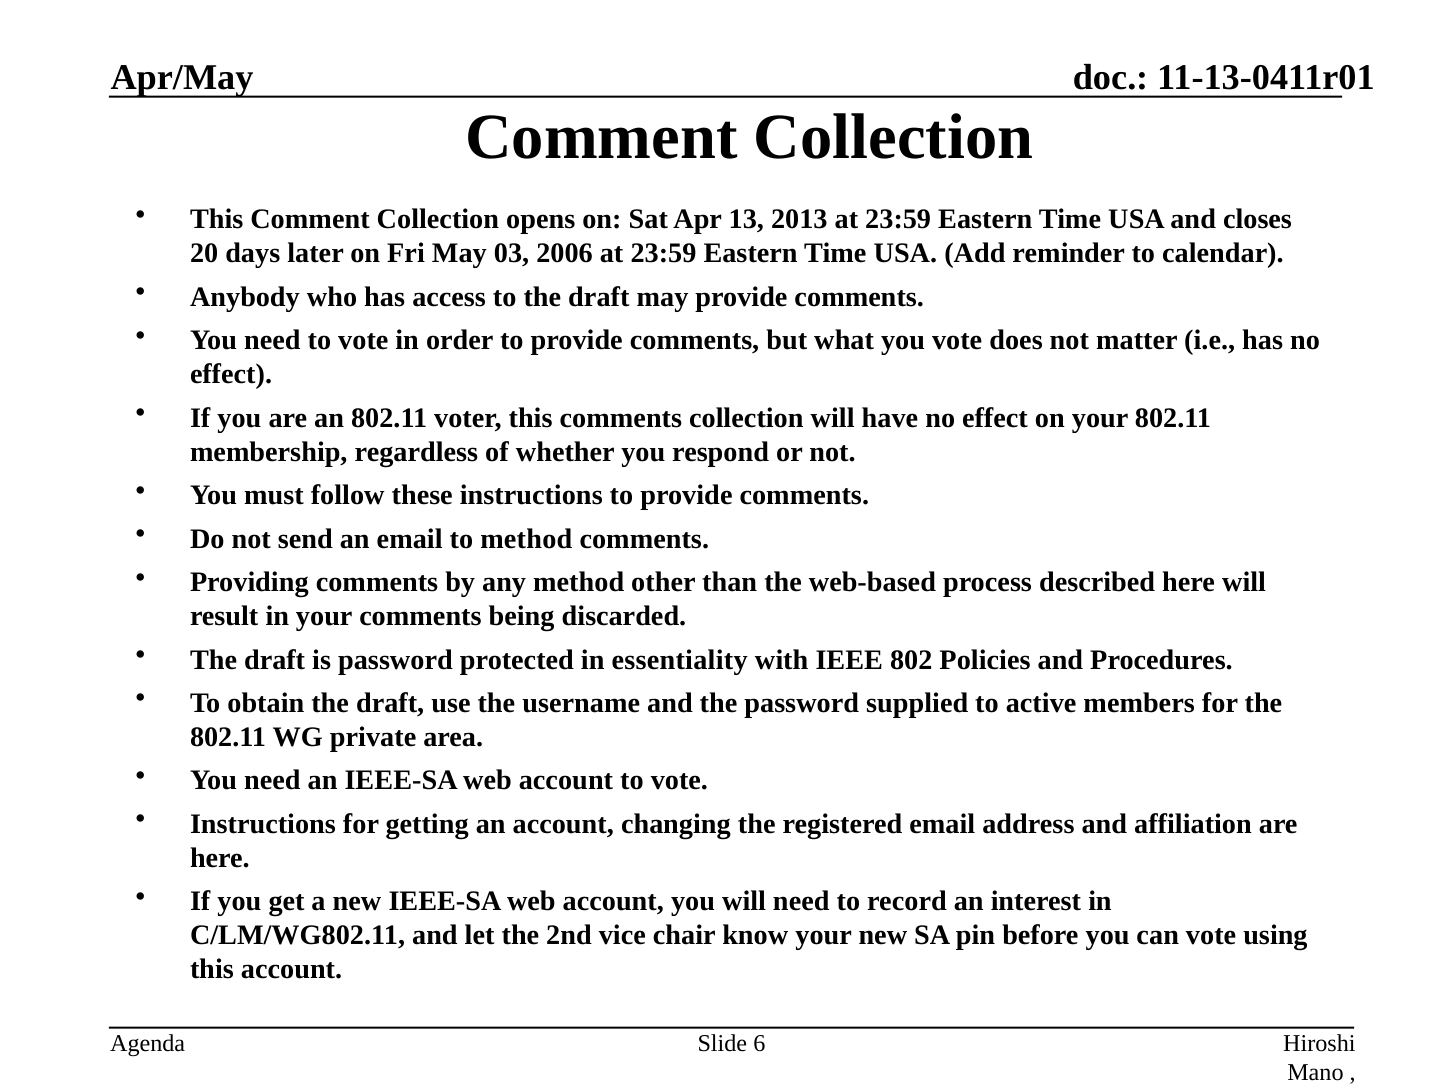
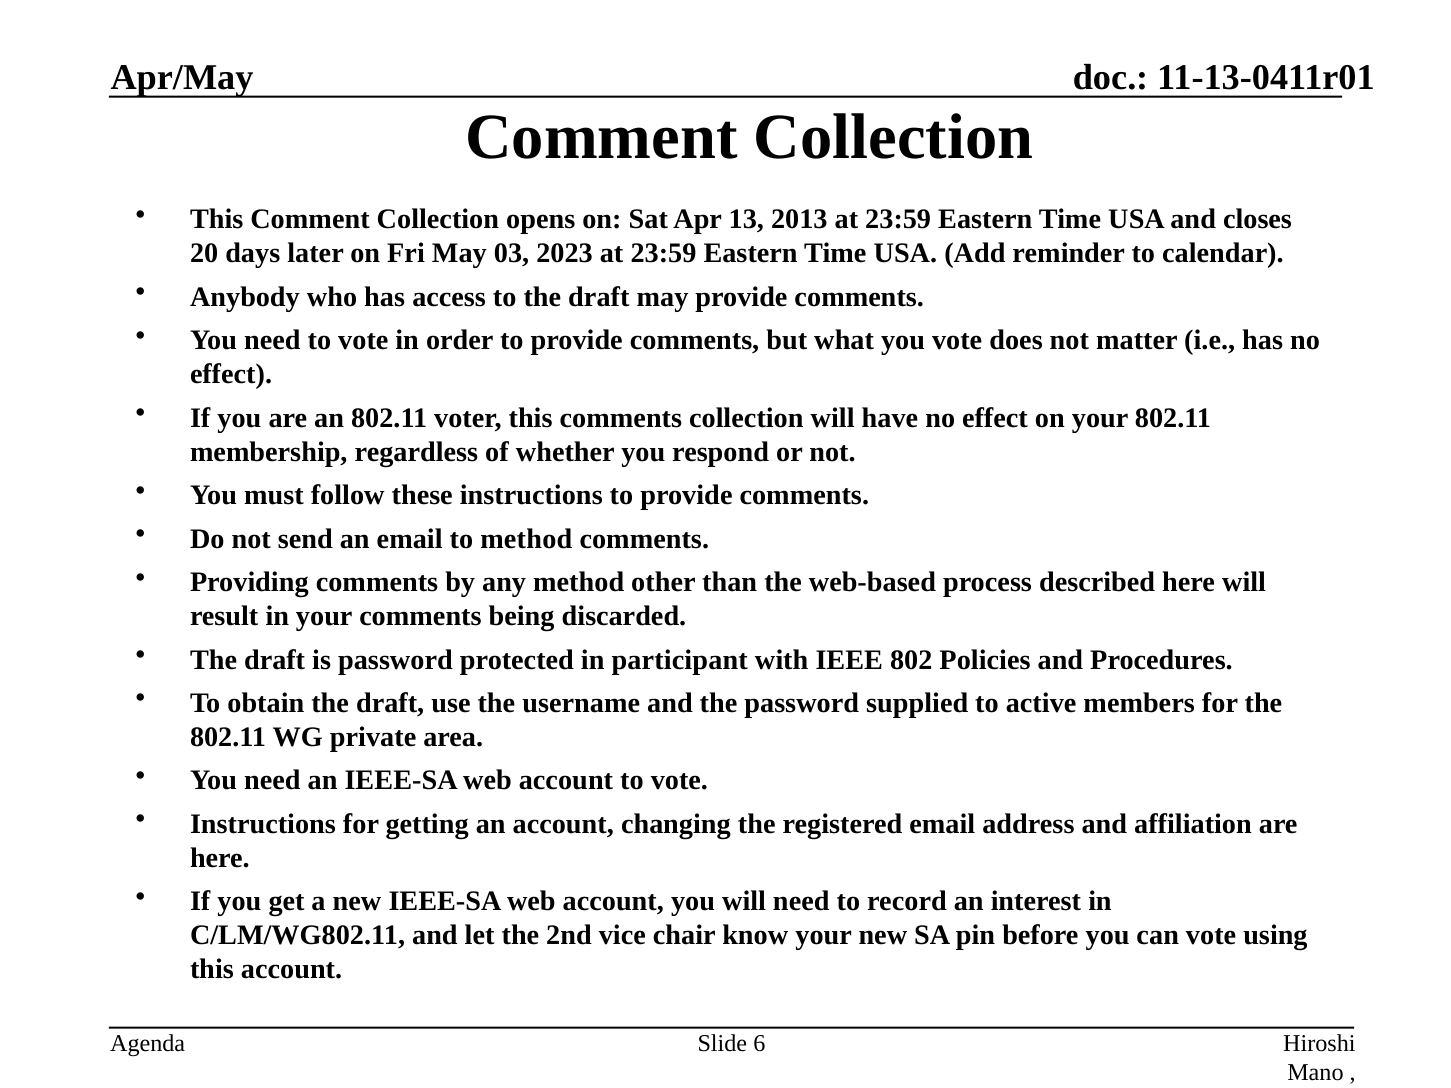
2006: 2006 -> 2023 (565, 254)
essentiality: essentiality -> participant (680, 660)
